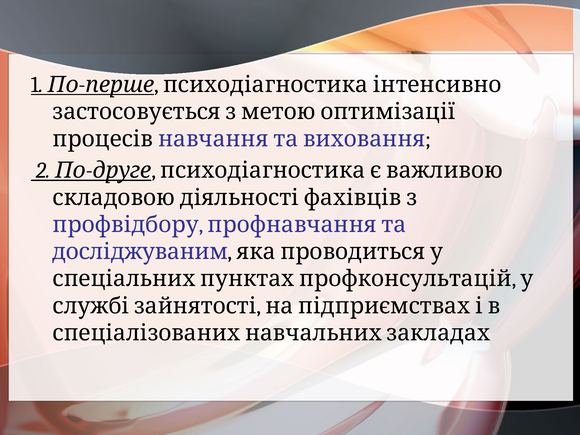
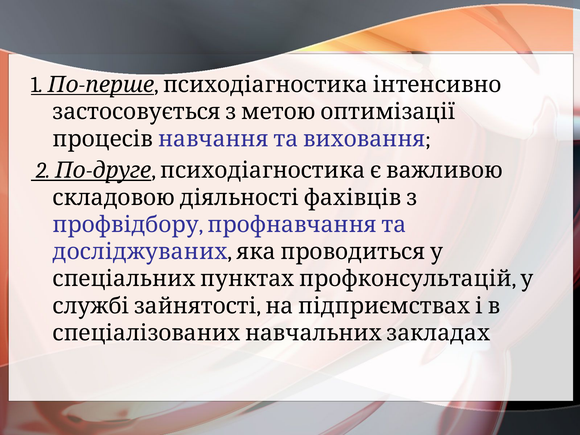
досліджуваним: досліджуваним -> досліджуваних (140, 252)
